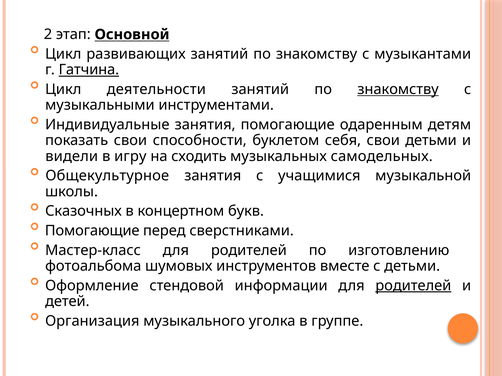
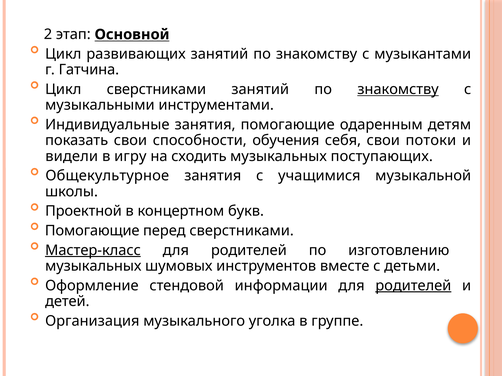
Гатчина underline: present -> none (89, 70)
Цикл деятельности: деятельности -> сверстниками (156, 89)
буклетом: буклетом -> обучения (286, 141)
свои детьми: детьми -> потоки (431, 141)
самодельных: самодельных -> поступающих (382, 156)
Сказочных: Сказочных -> Проектной (83, 211)
Мастер-класс underline: none -> present (93, 251)
фотоальбома: фотоальбома -> музыкальных (93, 266)
